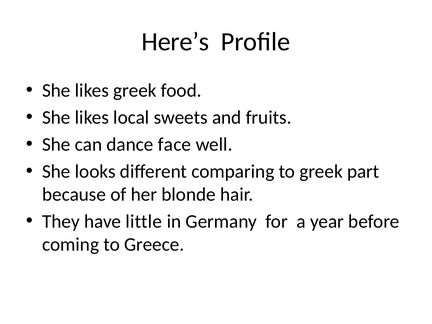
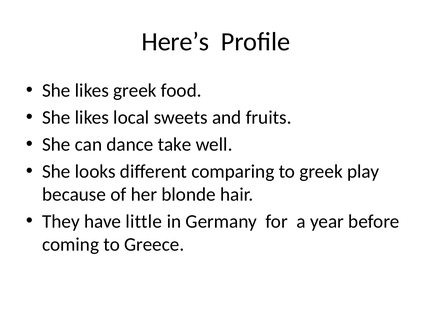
face: face -> take (175, 144)
part: part -> play (363, 171)
